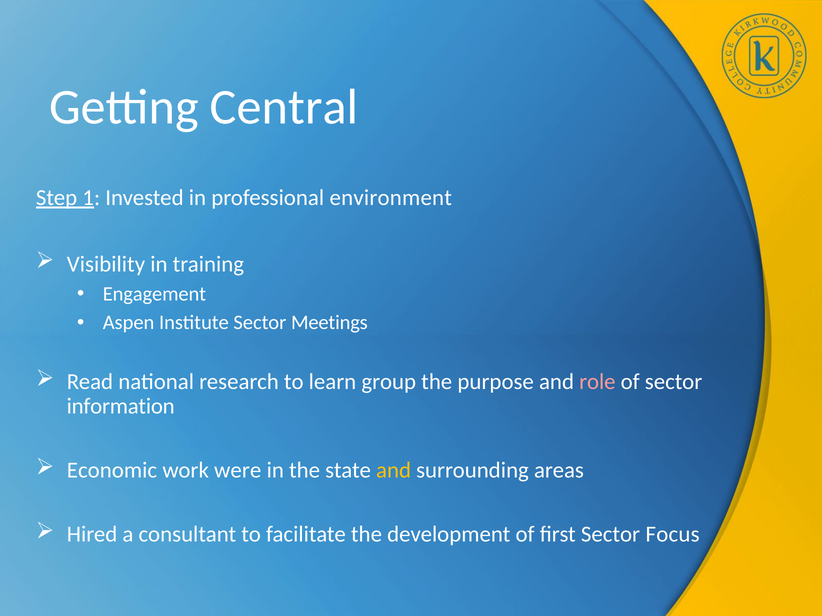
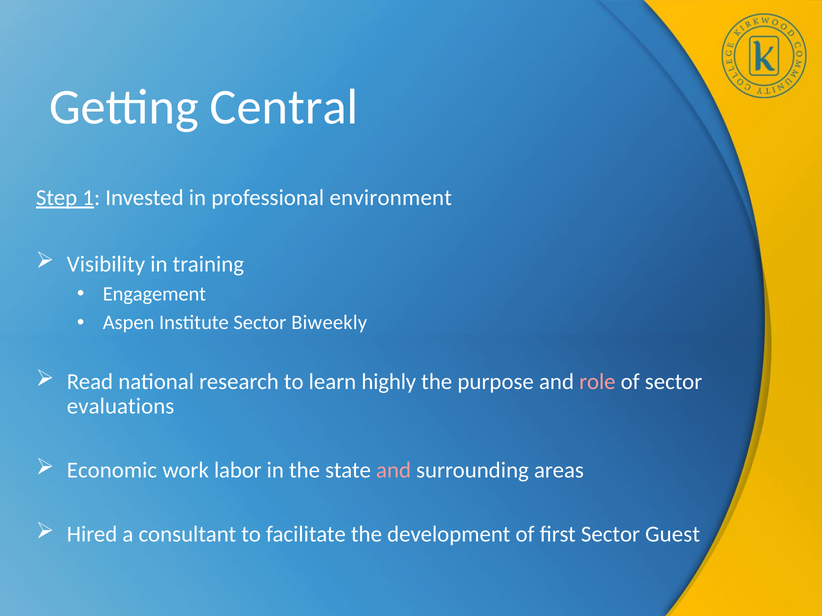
Meetings: Meetings -> Biweekly (329, 323)
group: group -> highly (389, 382)
information: information -> evaluations (121, 407)
were: were -> labor (238, 471)
and colour: yellow -> pink (394, 471)
Focus: Focus -> Guest (673, 535)
